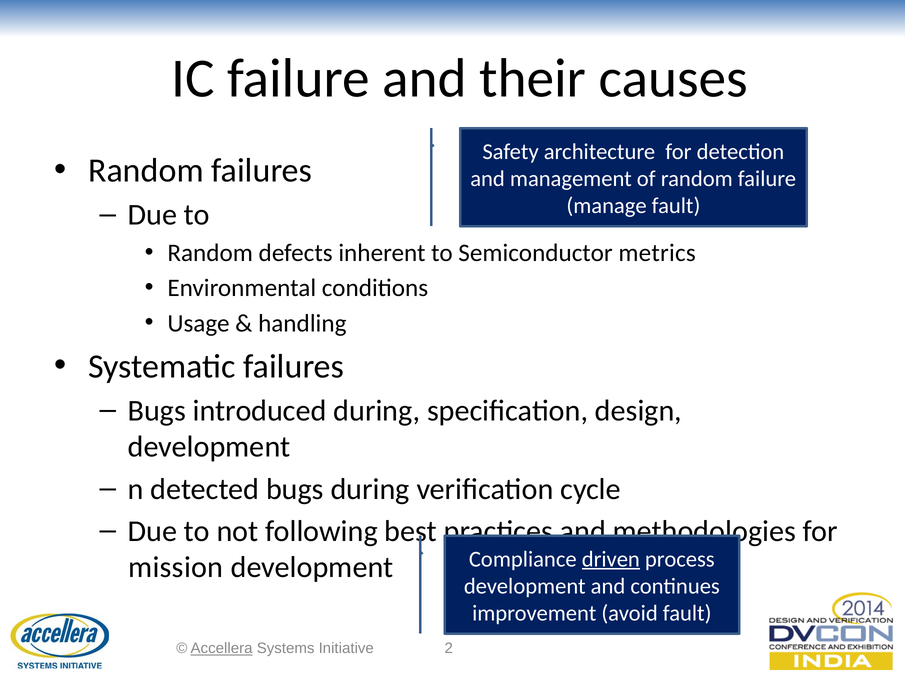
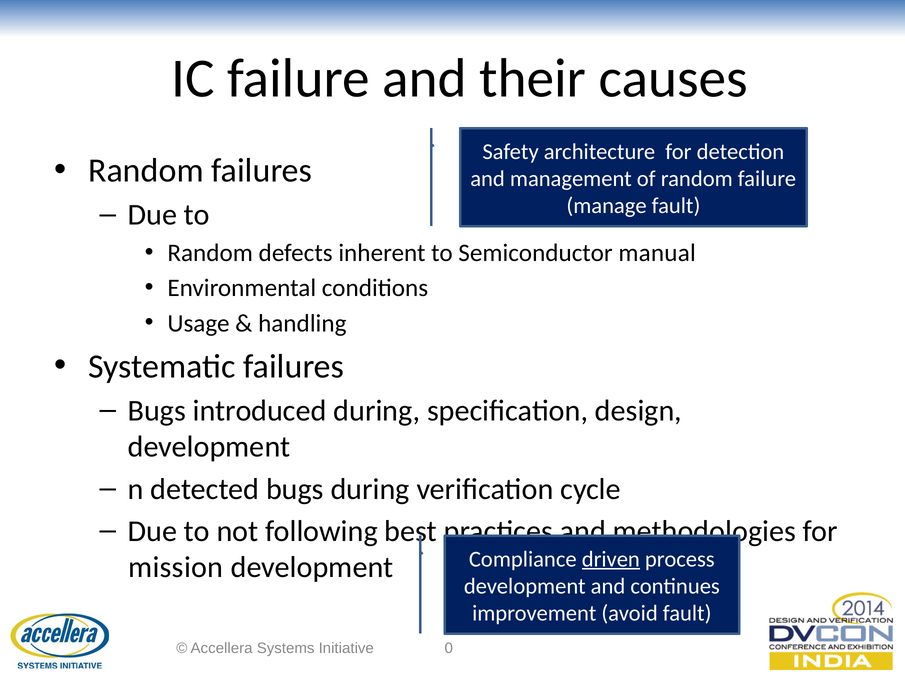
metrics: metrics -> manual (657, 253)
Accellera underline: present -> none (222, 648)
2: 2 -> 0 (449, 648)
